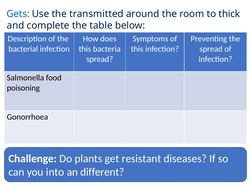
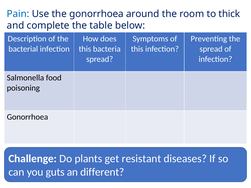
Gets: Gets -> Pain (18, 14)
the transmitted: transmitted -> gonorrhoea (96, 14)
into: into -> guts (55, 172)
